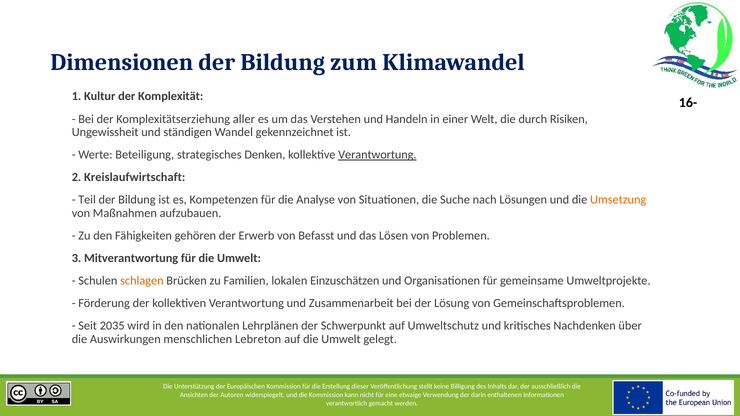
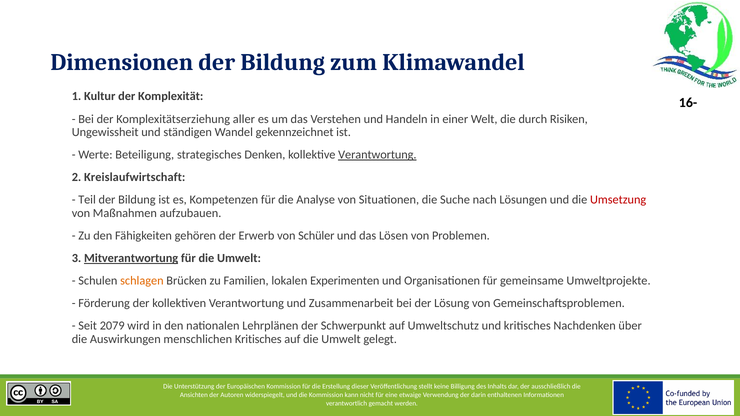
Umsetzung colour: orange -> red (618, 200)
Befasst: Befasst -> Schüler (316, 236)
Mitverantwortung underline: none -> present (131, 258)
Einzuschätzen: Einzuschätzen -> Experimenten (345, 281)
2035: 2035 -> 2079 (112, 326)
menschlichen Lebreton: Lebreton -> Kritisches (258, 339)
